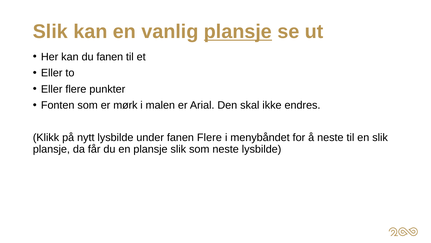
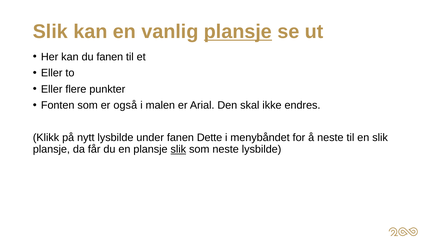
mørk: mørk -> også (125, 105)
fanen Flere: Flere -> Dette (210, 137)
slik underline: none -> present (178, 149)
